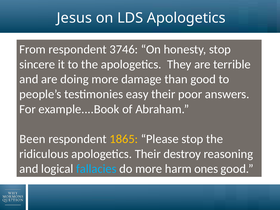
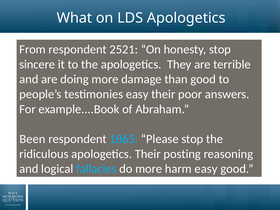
Jesus: Jesus -> What (74, 18)
3746: 3746 -> 2521 (124, 49)
1865 colour: yellow -> light blue (124, 139)
destroy: destroy -> posting (182, 154)
harm ones: ones -> easy (206, 169)
